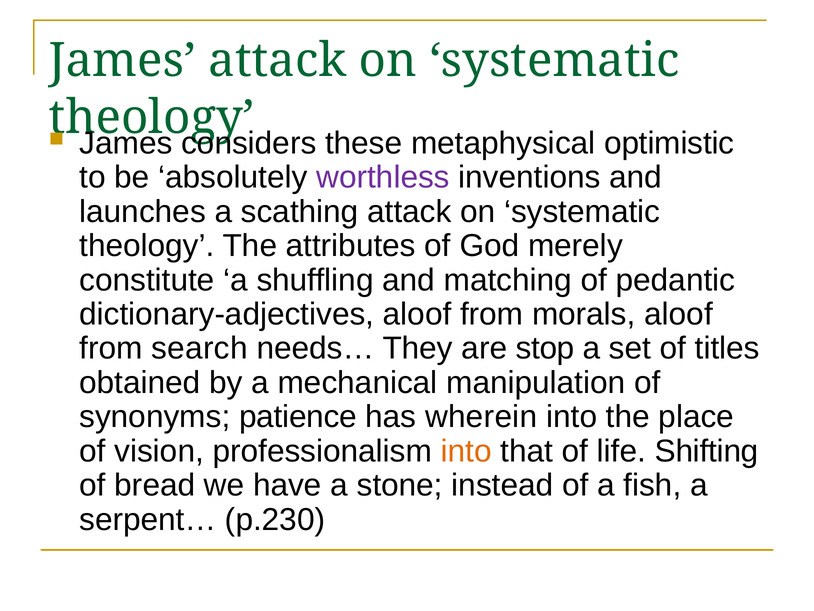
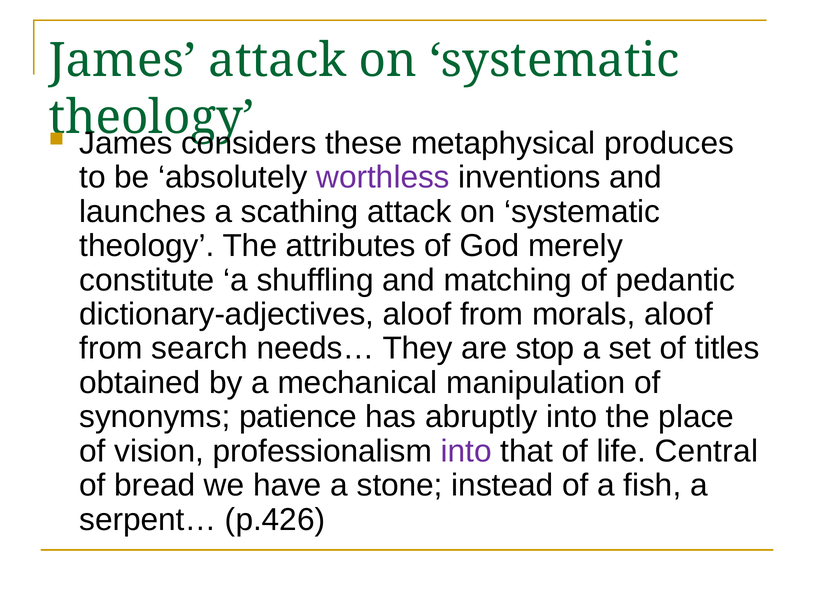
optimistic: optimistic -> produces (669, 143)
wherein: wherein -> abruptly (481, 417)
into colour: orange -> purple (466, 451)
Shifting: Shifting -> Central (706, 451)
p.230: p.230 -> p.426 (275, 519)
